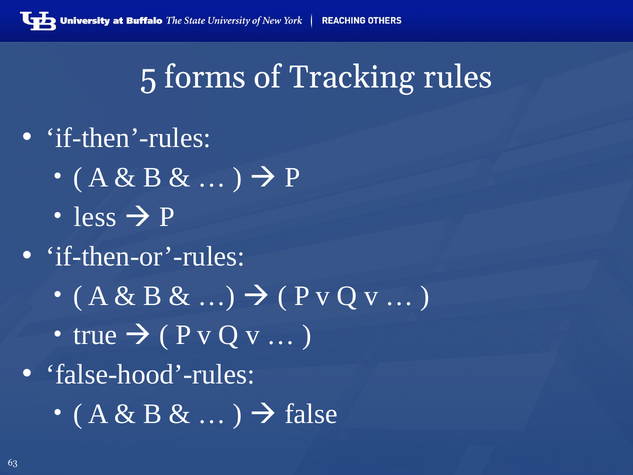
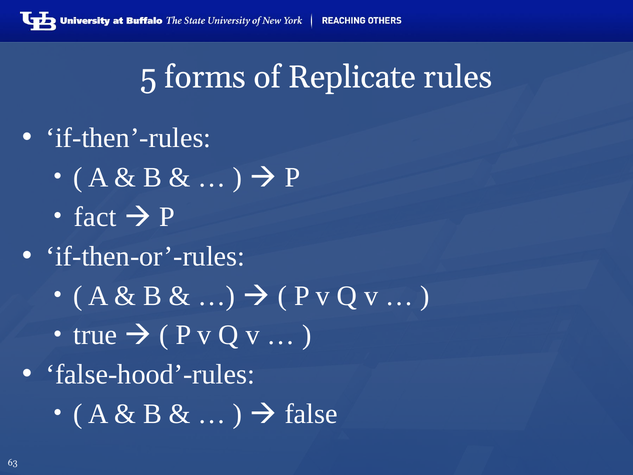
Tracking: Tracking -> Replicate (352, 77)
less: less -> fact (95, 217)
